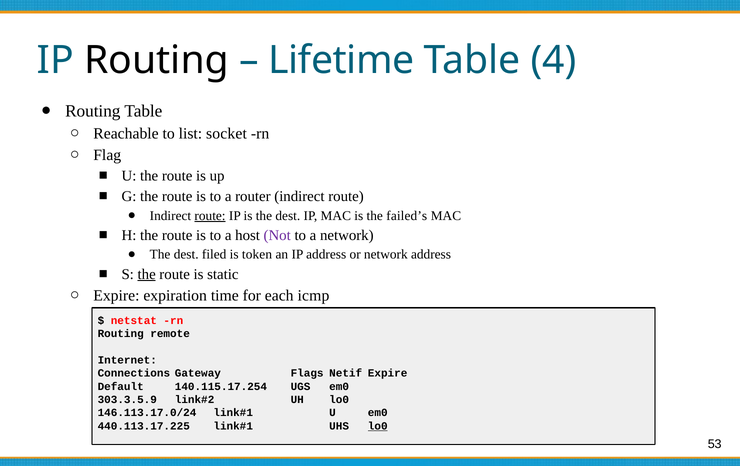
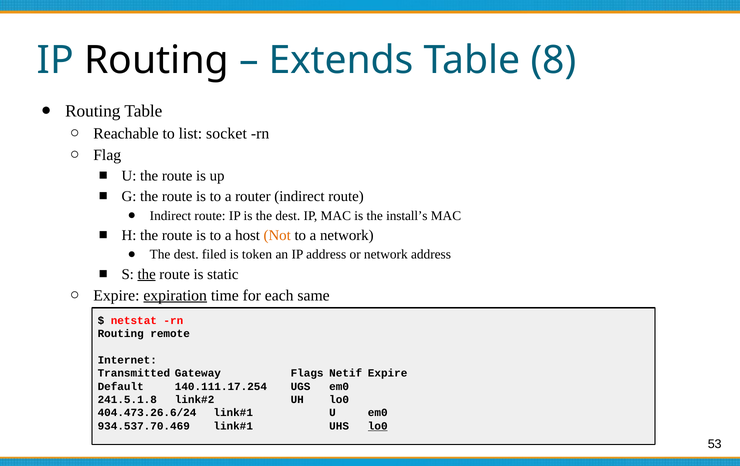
Lifetime: Lifetime -> Extends (341, 60)
4: 4 -> 8 (554, 60)
route underline: present -> none (210, 216)
failed’s: failed’s -> install’s (407, 216)
Not colour: purple -> orange (277, 235)
expiration underline: none -> present (175, 296)
icmp: icmp -> same (314, 296)
Connections: Connections -> Transmitted (134, 374)
140.115.17.254: 140.115.17.254 -> 140.111.17.254 (221, 387)
303.3.5.9: 303.3.5.9 -> 241.5.1.8 (127, 400)
146.113.17.0/24: 146.113.17.0/24 -> 404.473.26.6/24 (147, 413)
440.113.17.225: 440.113.17.225 -> 934.537.70.469 (144, 426)
